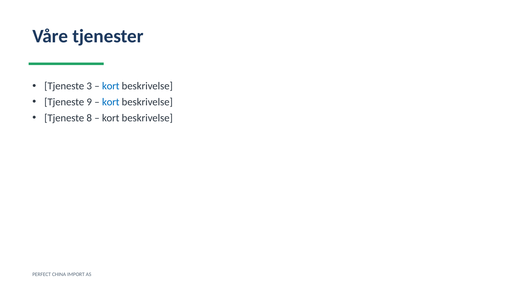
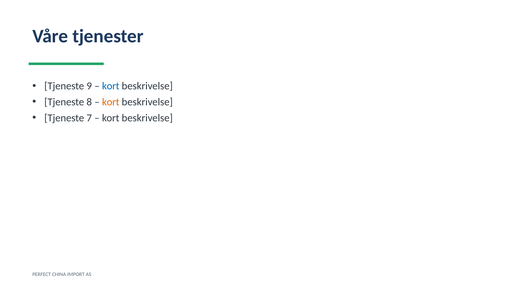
3: 3 -> 9 (89, 86)
9: 9 -> 8 (89, 102)
kort colour: blue -> orange (111, 102)
8: 8 -> 7 (89, 118)
